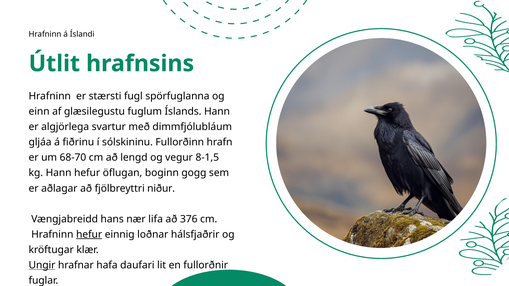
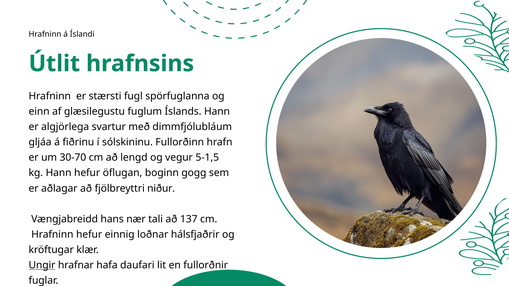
68-70: 68-70 -> 30-70 (73, 158)
8-1,5: 8-1,5 -> 5-1,5 (207, 158)
lifa: lifa -> tali (156, 219)
376: 376 -> 137 (189, 219)
hefur underline: present -> none (89, 235)
